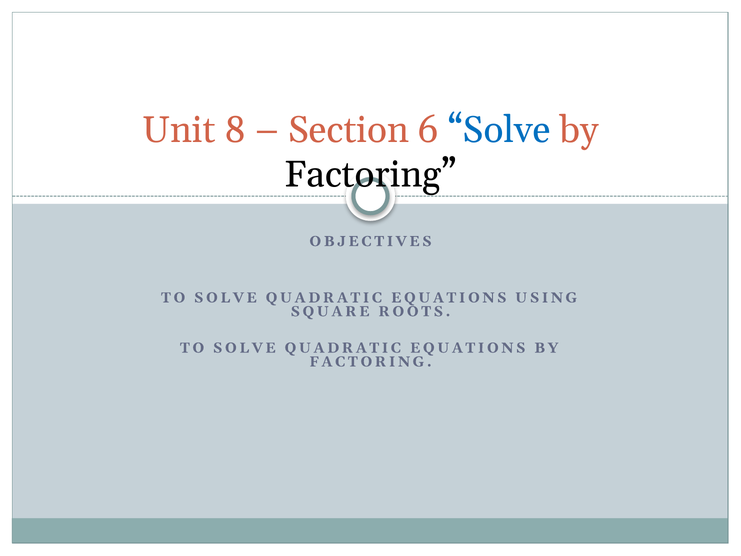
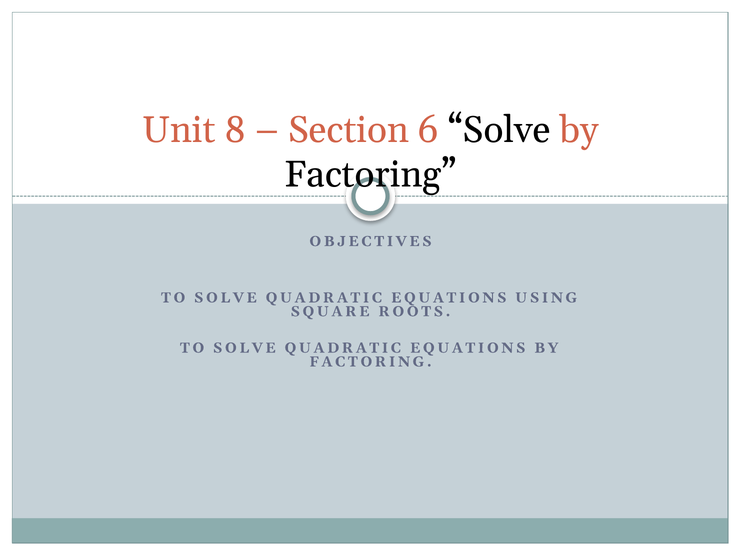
Solve colour: blue -> black (499, 130)
